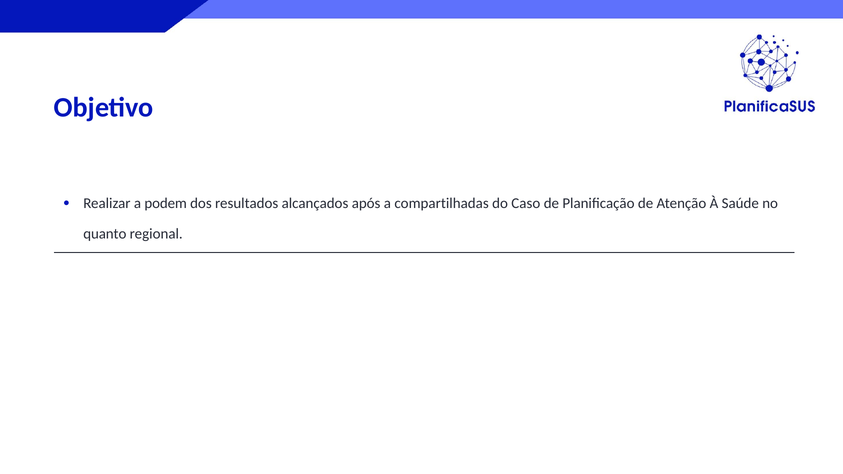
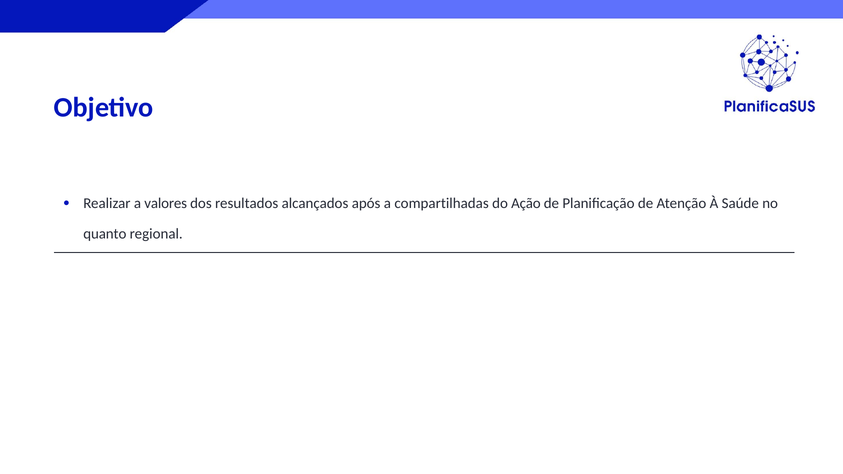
podem: podem -> valores (166, 203)
Caso: Caso -> Ação (526, 203)
